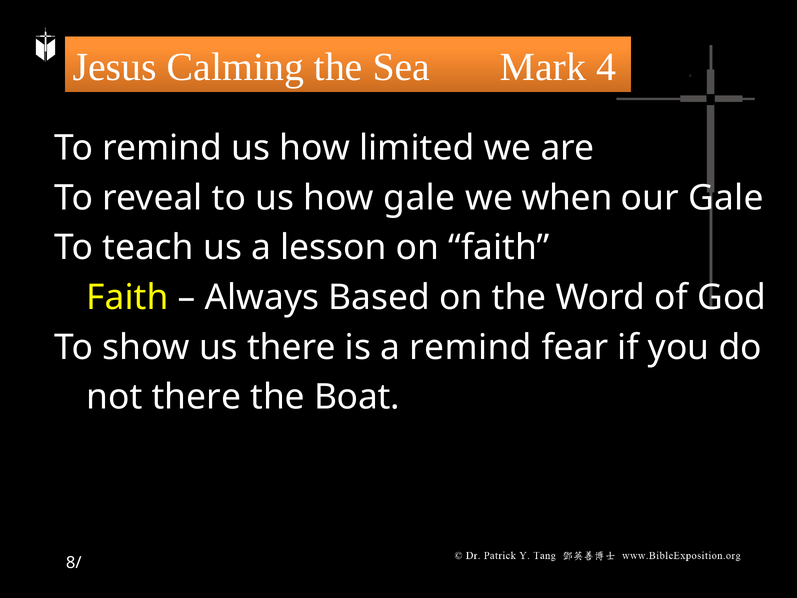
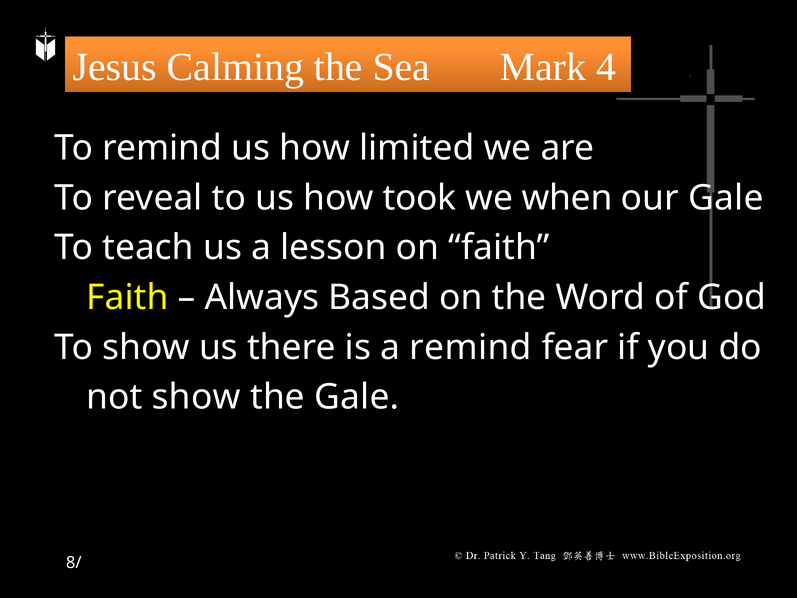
how gale: gale -> took (420, 198)
not there: there -> show (196, 397)
the Boat: Boat -> Gale (357, 397)
